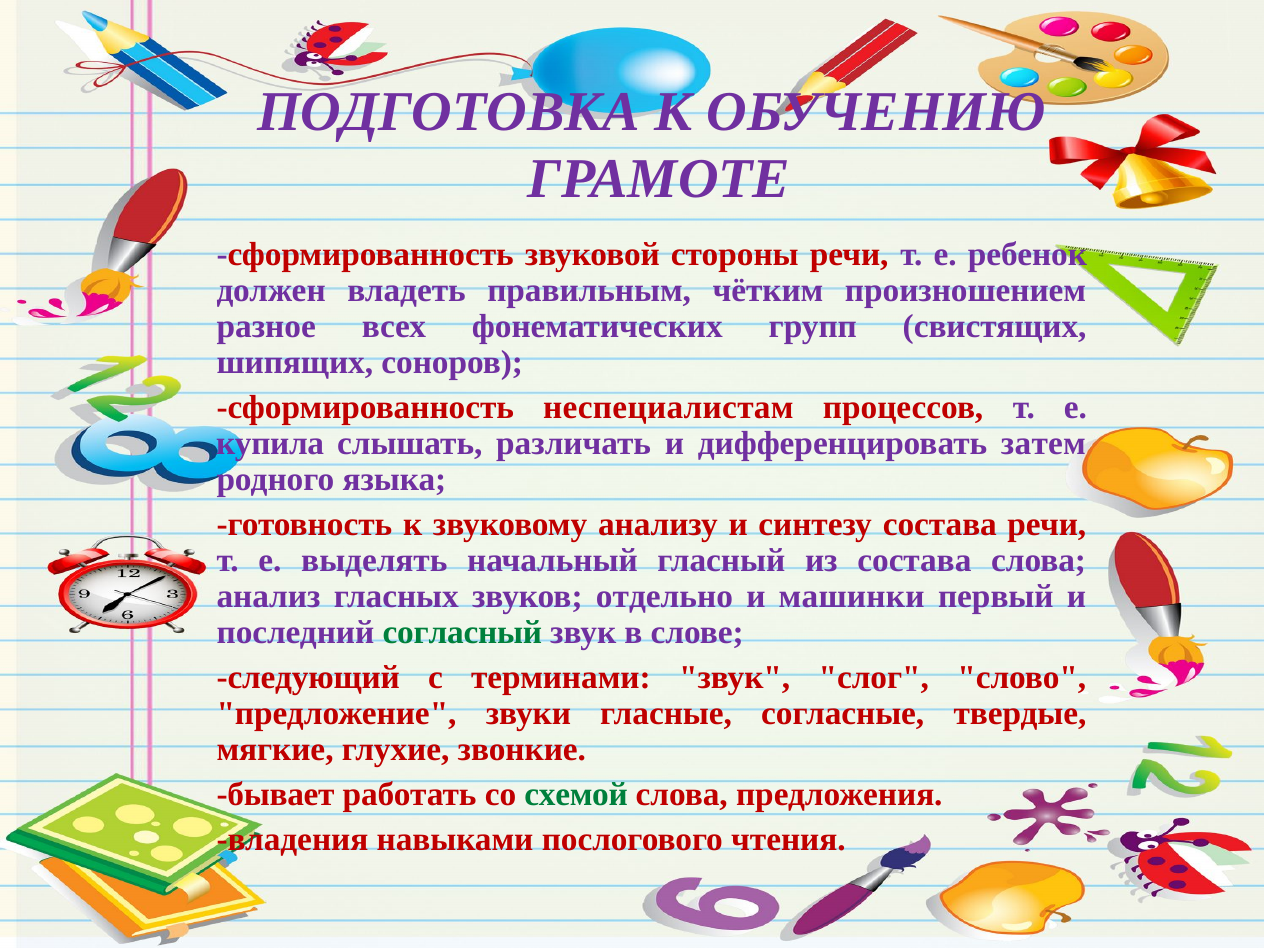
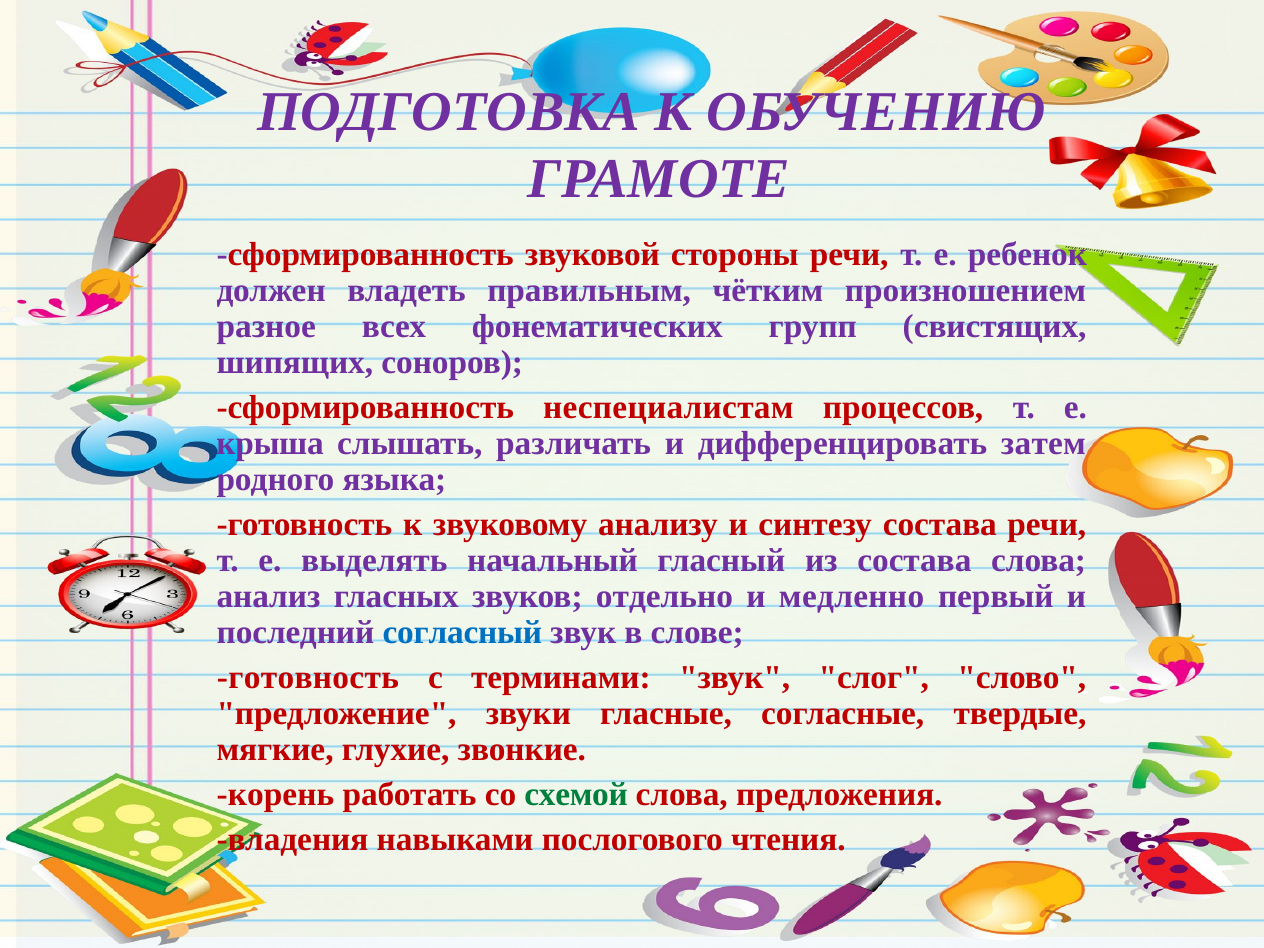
купила: купила -> крыша (270, 444)
машинки: машинки -> медленно (852, 597)
согласный colour: green -> blue (462, 633)
следующий: следующий -> готовность (308, 677)
бывает: бывает -> корень (275, 794)
